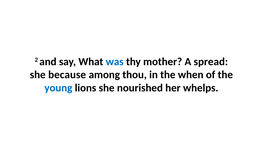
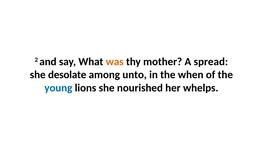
was colour: blue -> orange (115, 62)
because: because -> desolate (67, 75)
thou: thou -> unto (135, 75)
